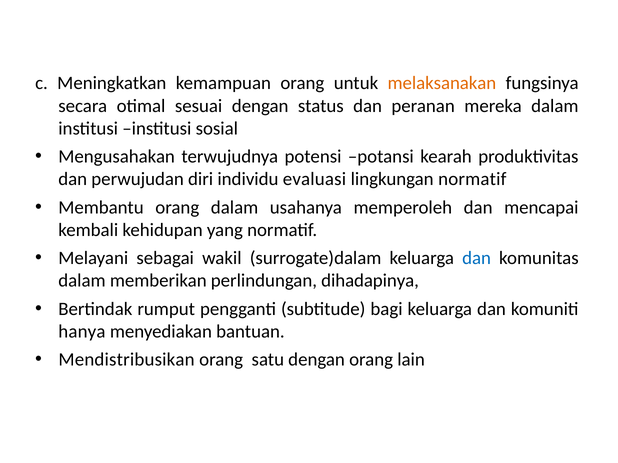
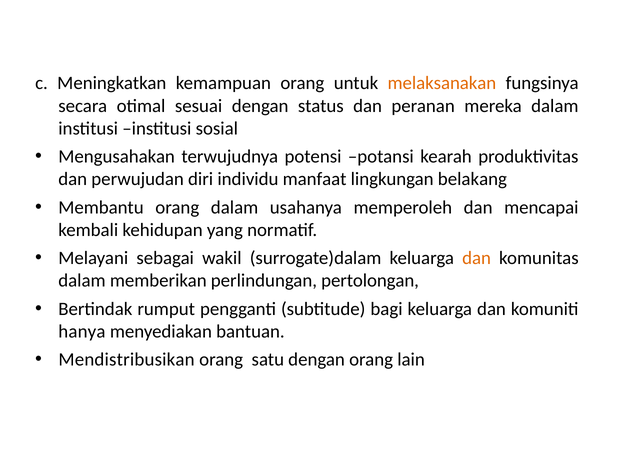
evaluasi: evaluasi -> manfaat (315, 179)
lingkungan normatif: normatif -> belakang (472, 179)
dan colour: blue -> orange (477, 258)
dihadapinya: dihadapinya -> pertolongan (370, 281)
